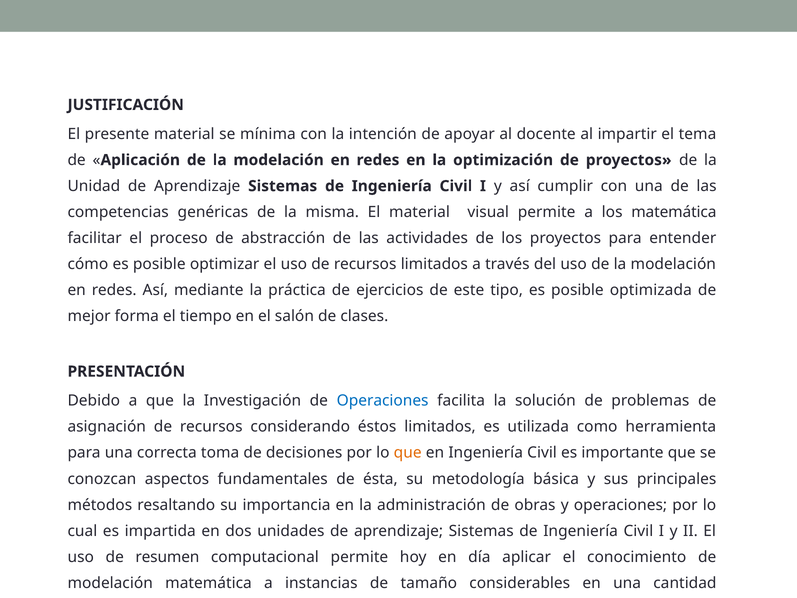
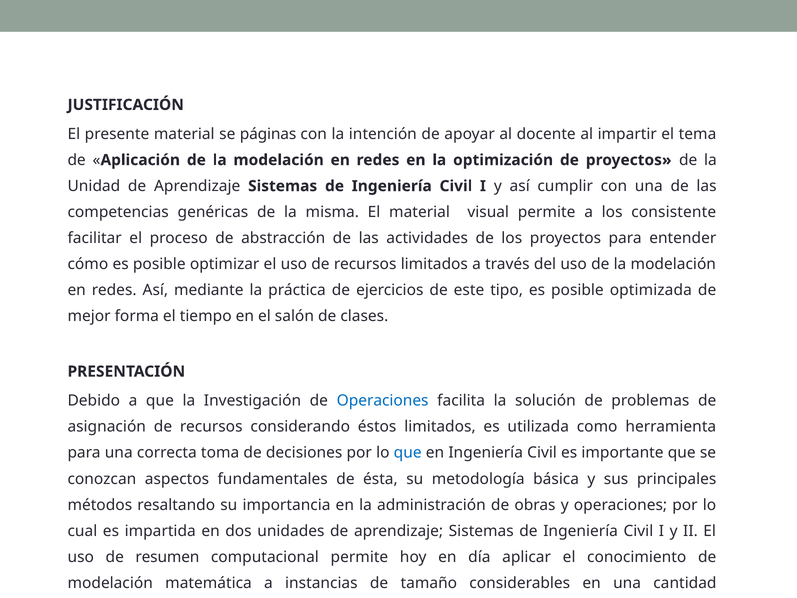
mínima: mínima -> páginas (268, 134)
los matemática: matemática -> consistente (674, 212)
que colour: orange -> blue (408, 453)
